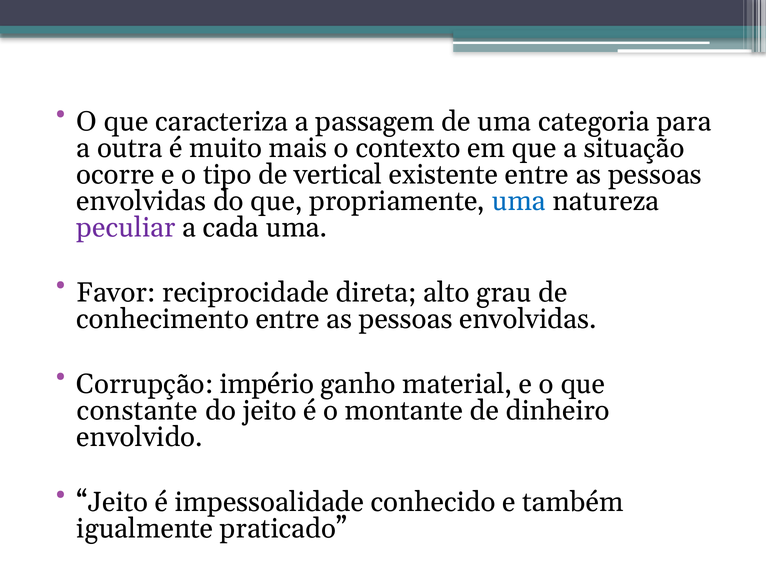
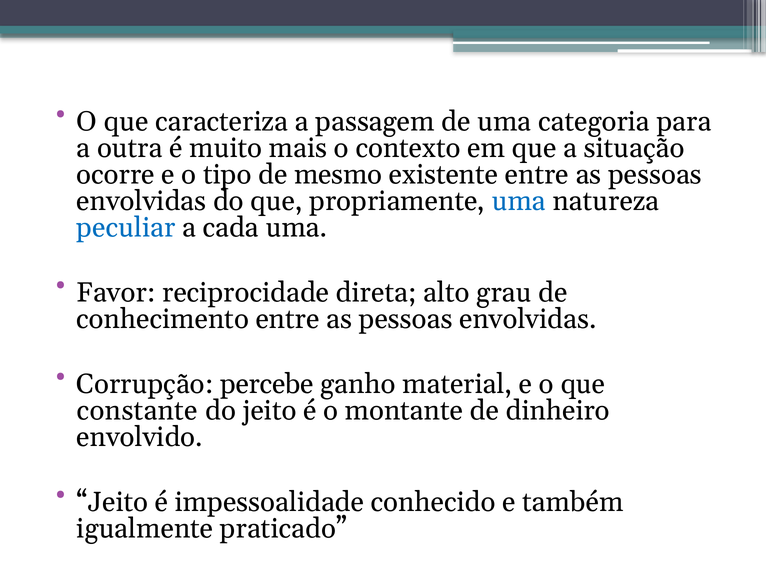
vertical: vertical -> mesmo (338, 175)
peculiar colour: purple -> blue (126, 228)
império: império -> percebe (267, 384)
